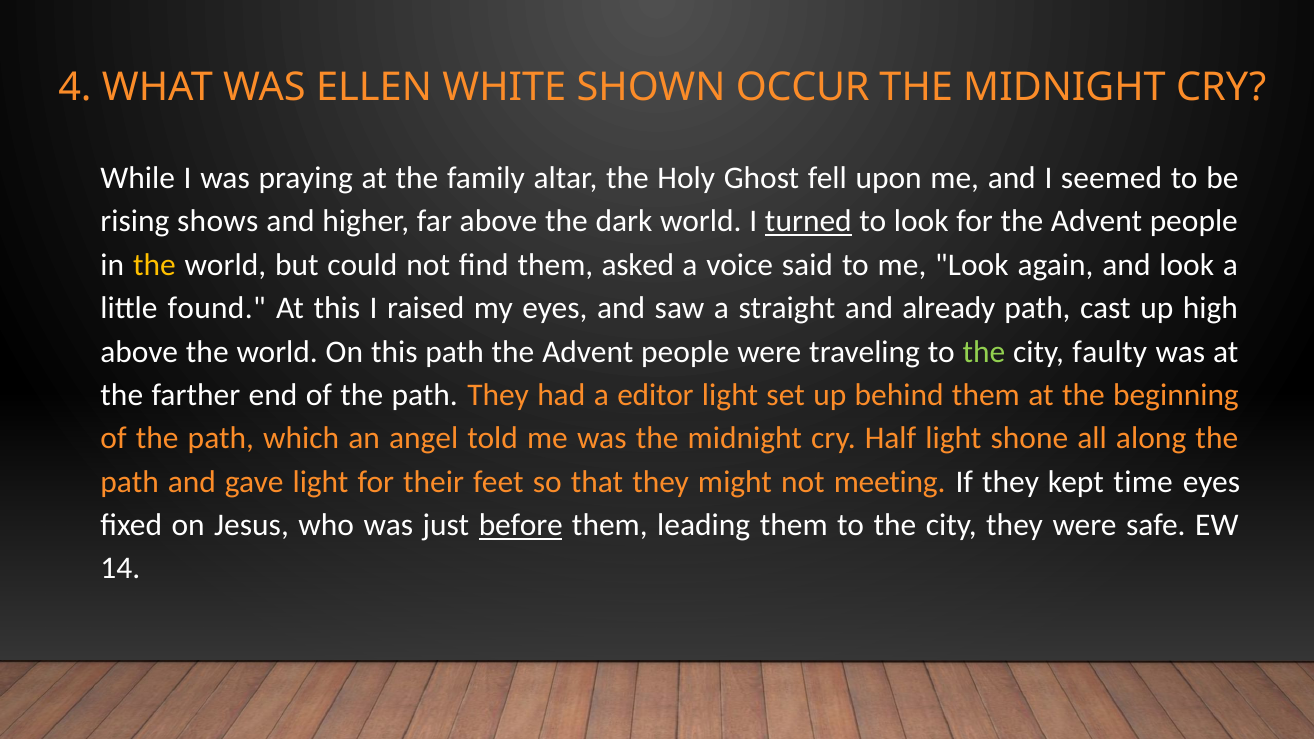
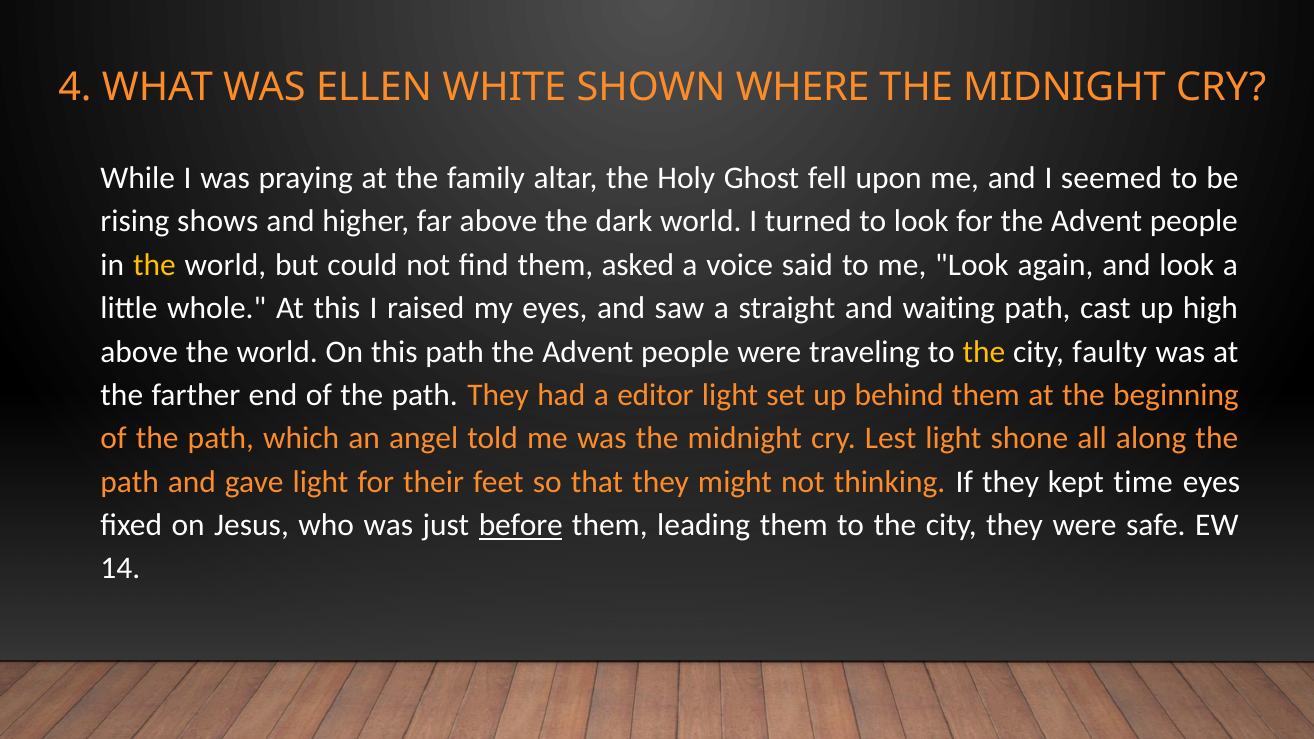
OCCUR: OCCUR -> WHERE (803, 87)
turned underline: present -> none (808, 222)
found: found -> whole (217, 308)
already: already -> waiting (949, 308)
the colour: light green -> yellow (984, 352)
Half: Half -> Lest (891, 439)
meeting: meeting -> thinking (890, 482)
